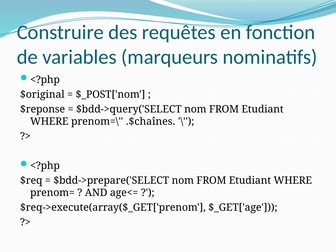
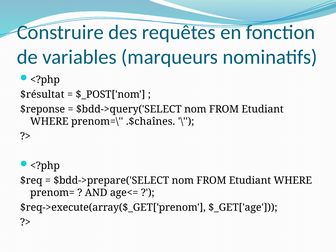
$original: $original -> $résultat (42, 94)
